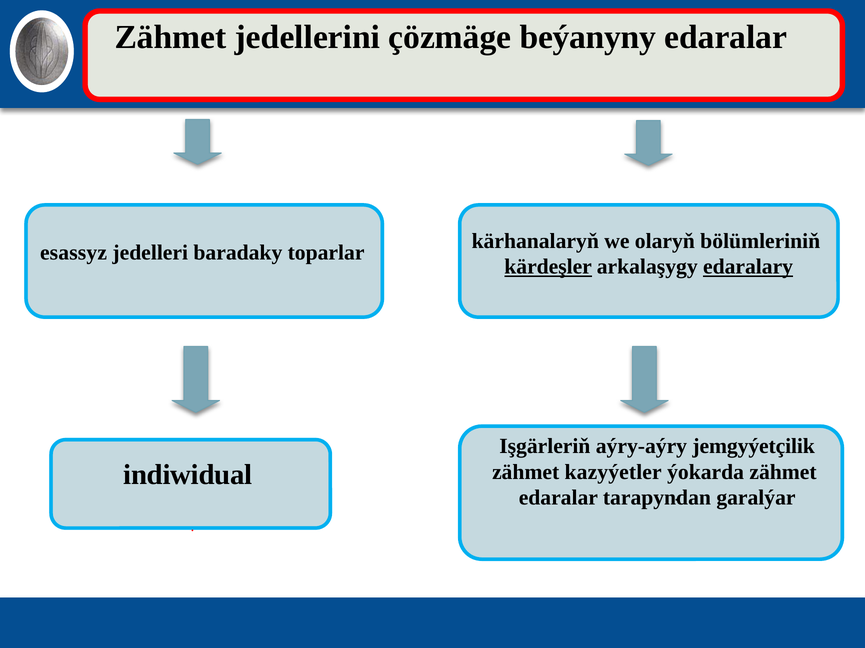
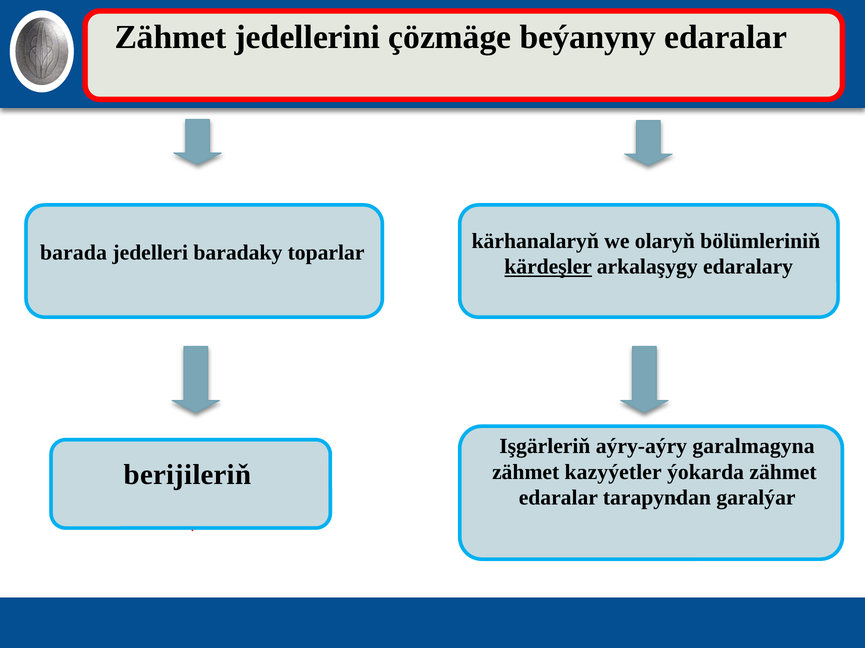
esassyz: esassyz -> barada (73, 253)
edaralary underline: present -> none (748, 267)
jemgyýetçilik: jemgyýetçilik -> garalmagyna (754, 446)
indiwidual: indiwidual -> berijileriň (188, 475)
